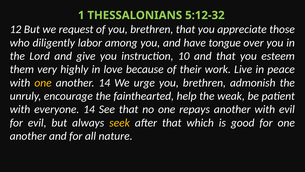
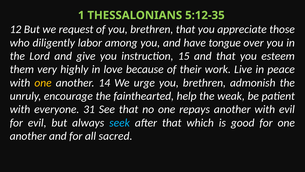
5:12-32: 5:12-32 -> 5:12-35 (205, 15)
10: 10 -> 15 (184, 56)
everyone 14: 14 -> 31 (89, 109)
seek colour: yellow -> light blue (120, 122)
nature: nature -> sacred (116, 136)
